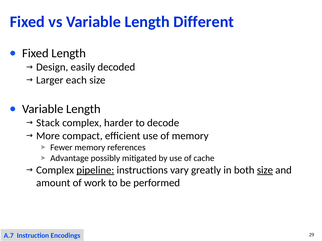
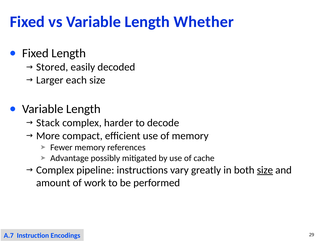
Different: Different -> Whether (204, 22)
Design: Design -> Stored (52, 67)
pipeline underline: present -> none (95, 170)
